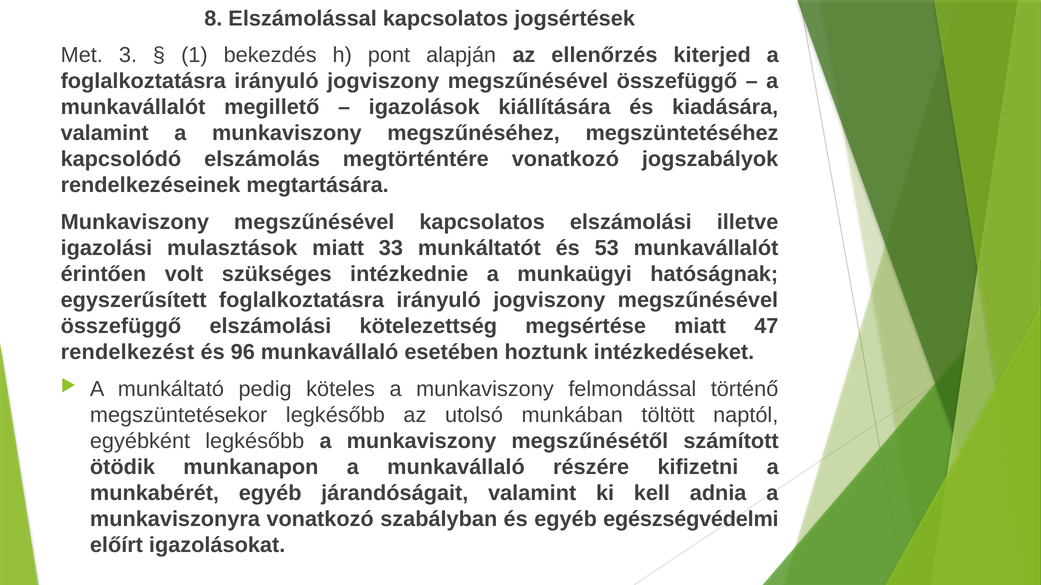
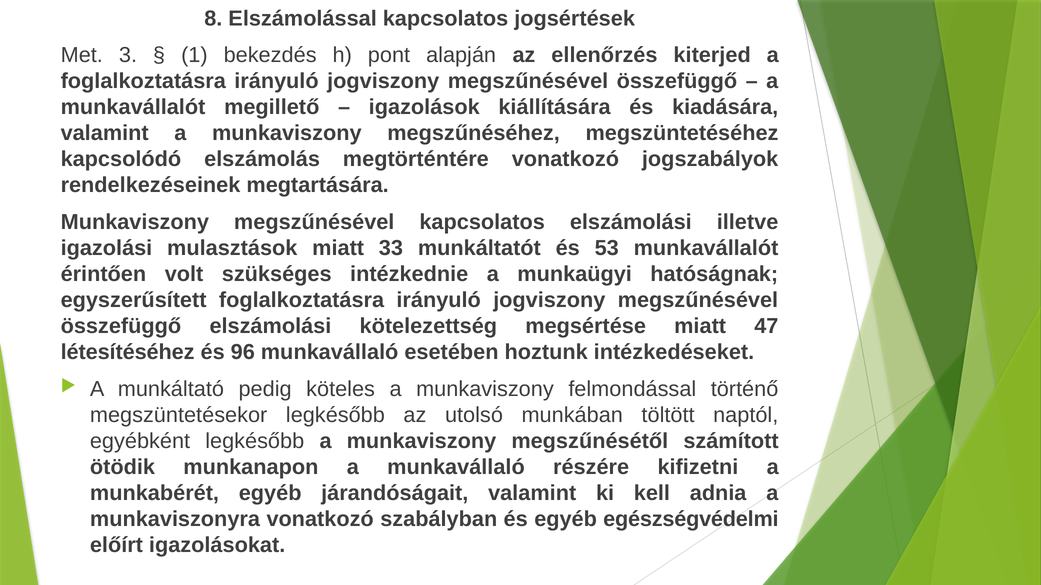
rendelkezést: rendelkezést -> létesítéséhez (128, 353)
